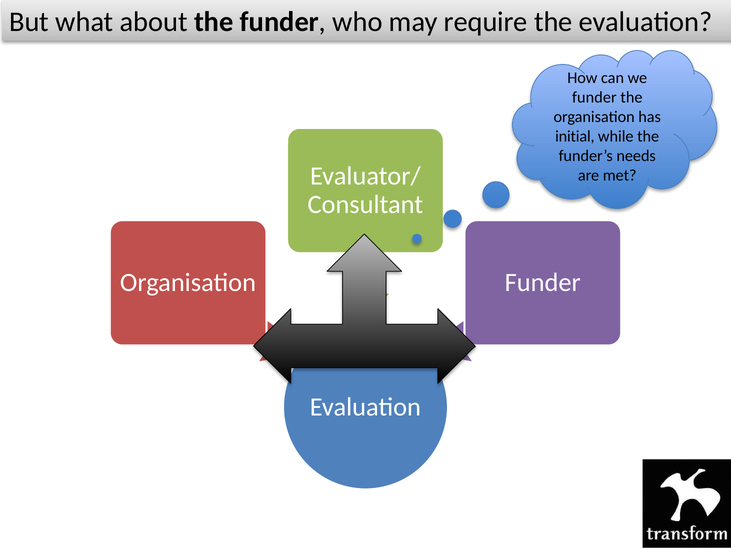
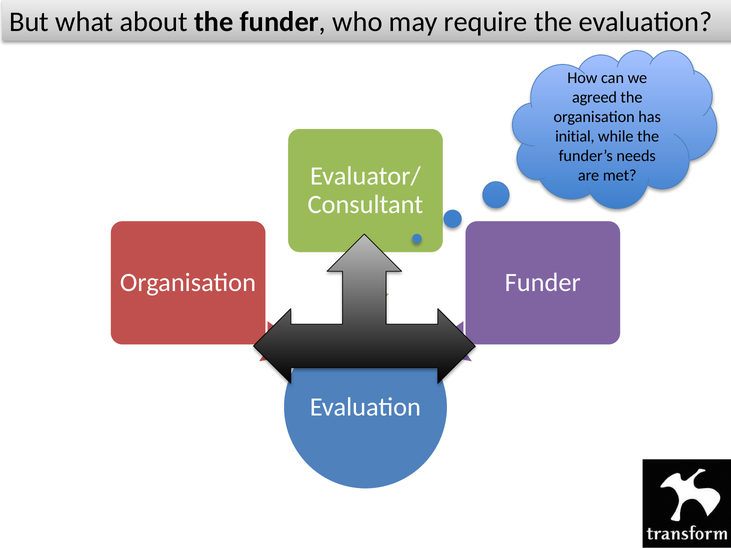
funder: funder -> agreed (594, 97)
